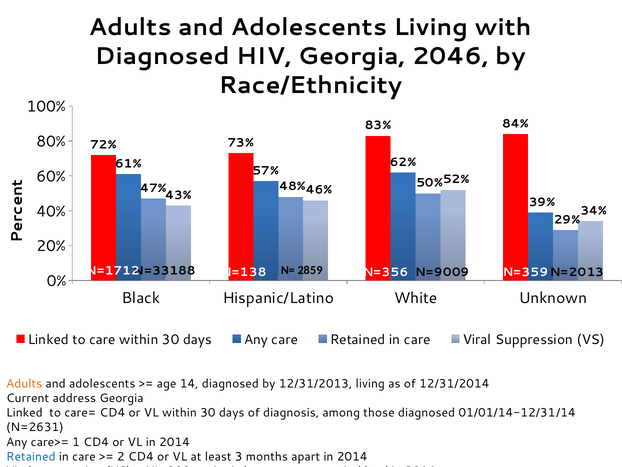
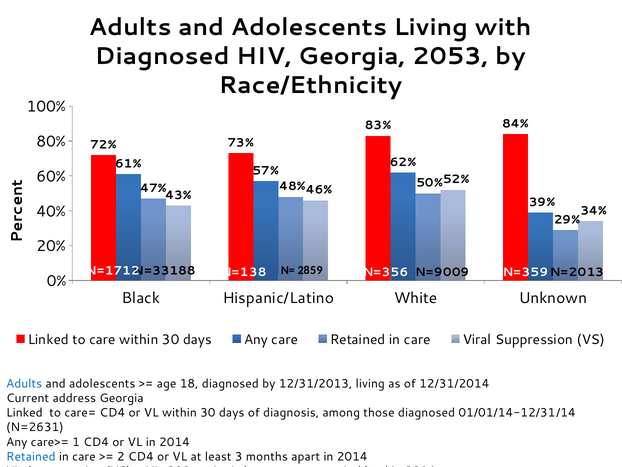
2046: 2046 -> 2053 (450, 56)
Adults colour: orange -> blue (24, 383)
14: 14 -> 18 (189, 383)
